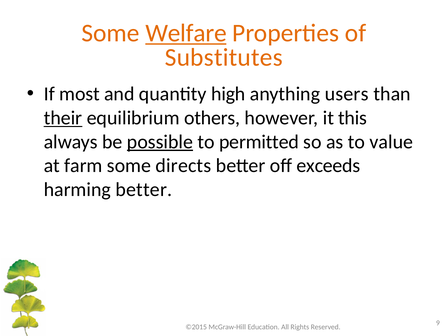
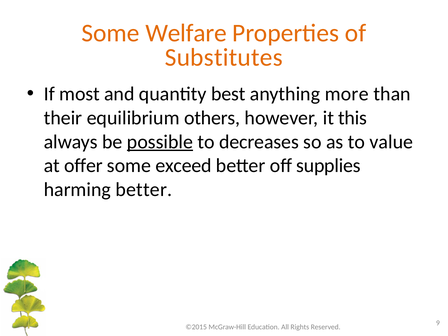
Welfare underline: present -> none (186, 33)
high: high -> best (228, 94)
users: users -> more (347, 94)
their underline: present -> none (63, 118)
permitted: permitted -> decreases (259, 142)
farm: farm -> offer (83, 166)
directs: directs -> exceed (184, 166)
exceeds: exceeds -> supplies (328, 166)
